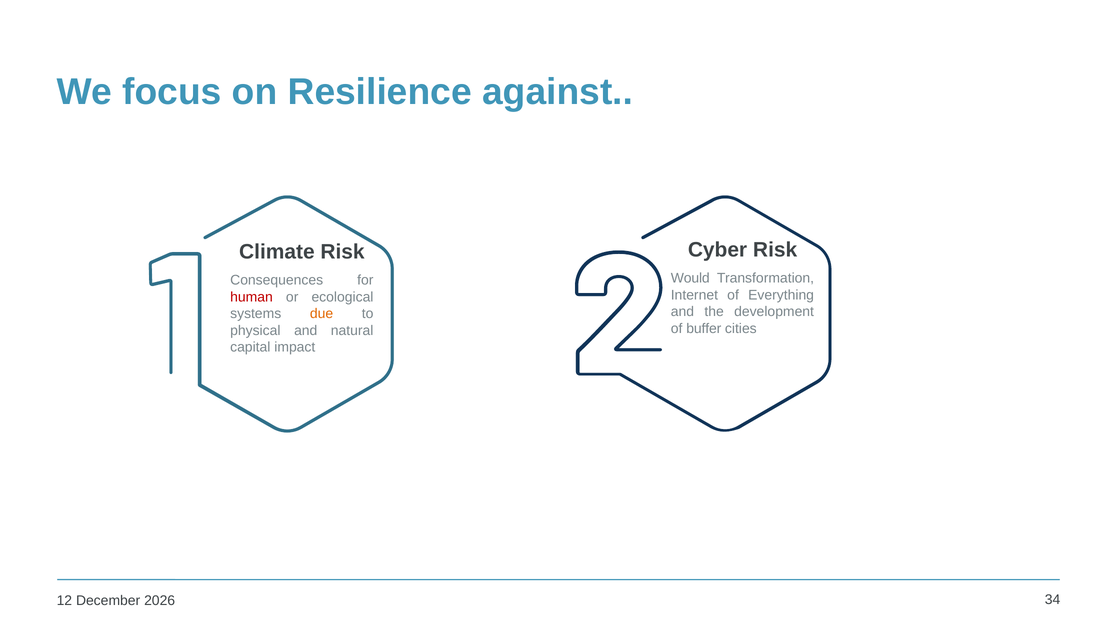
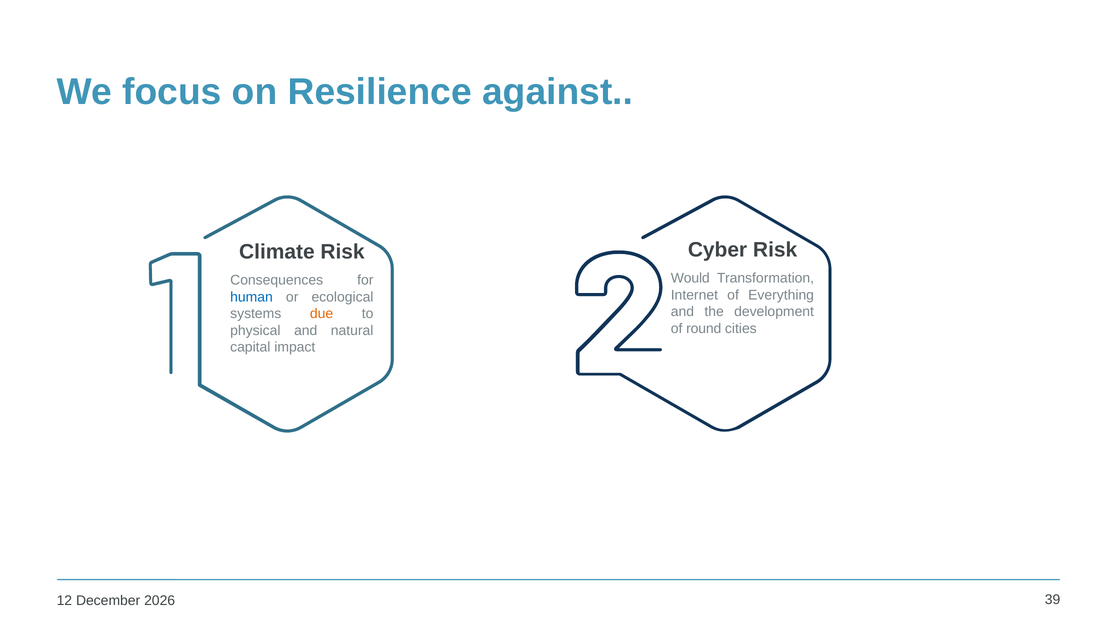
human colour: red -> blue (252, 297)
buffer: buffer -> round (704, 329)
34: 34 -> 39 (1053, 600)
